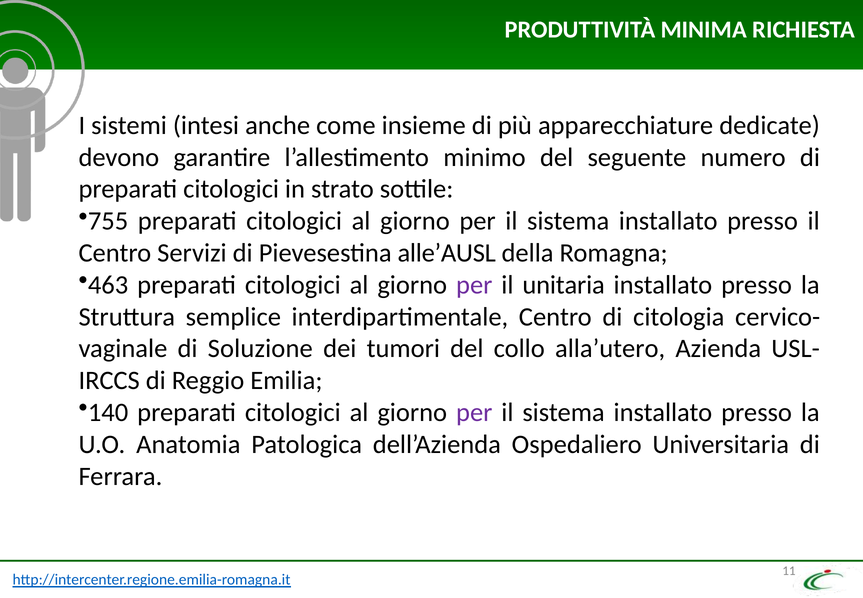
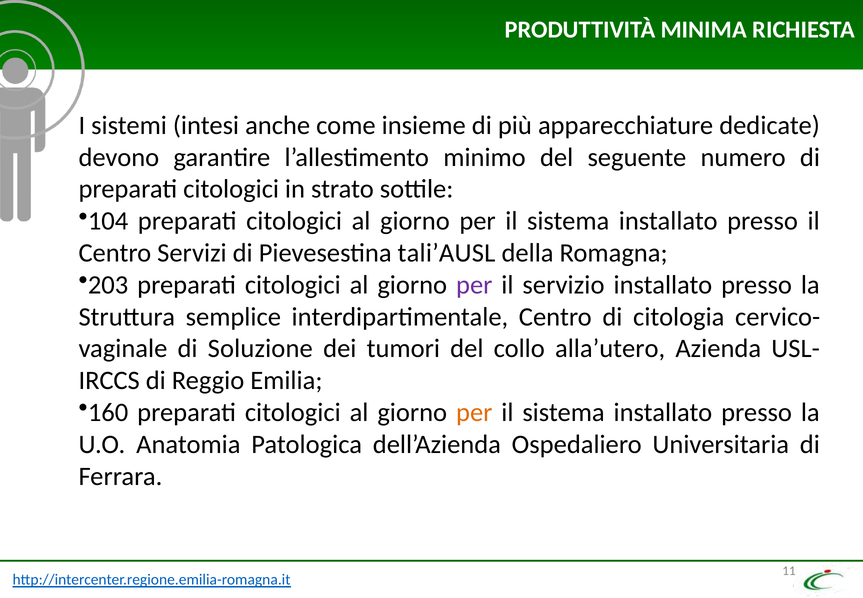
755: 755 -> 104 (108, 221)
alle’AUSL: alle’AUSL -> tali’AUSL (446, 253)
463: 463 -> 203 (108, 285)
unitaria: unitaria -> servizio (563, 285)
140: 140 -> 160 (108, 412)
per colour: purple -> orange (474, 412)
